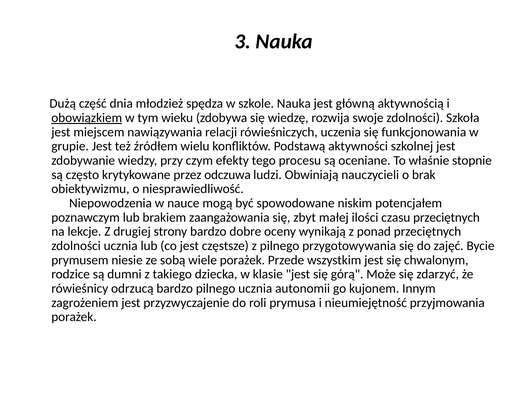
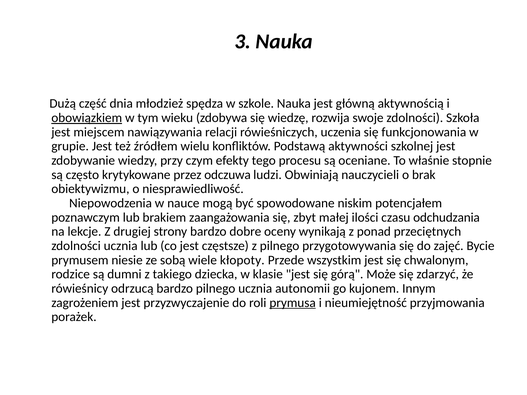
czasu przeciętnych: przeciętnych -> odchudzania (446, 218)
wiele porażek: porażek -> kłopoty (242, 260)
prymusa underline: none -> present (293, 303)
